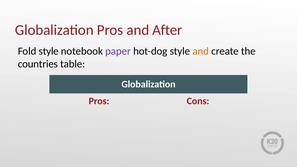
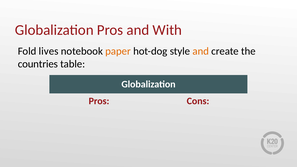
After: After -> With (167, 30)
Fold style: style -> lives (49, 51)
paper colour: purple -> orange (118, 51)
